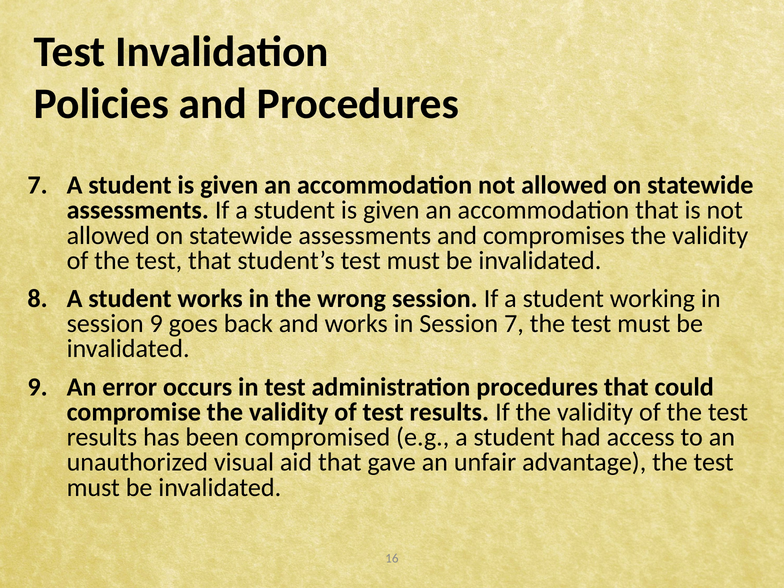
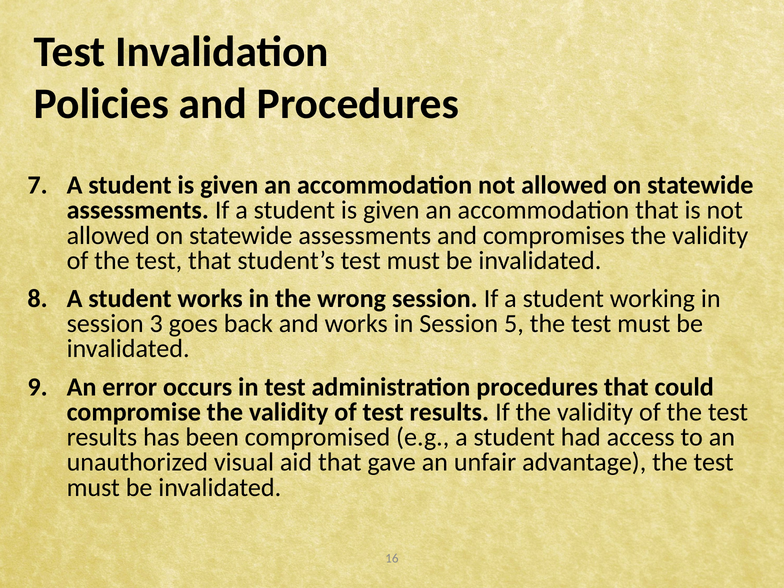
session 9: 9 -> 3 (156, 324)
Session 7: 7 -> 5 (514, 324)
